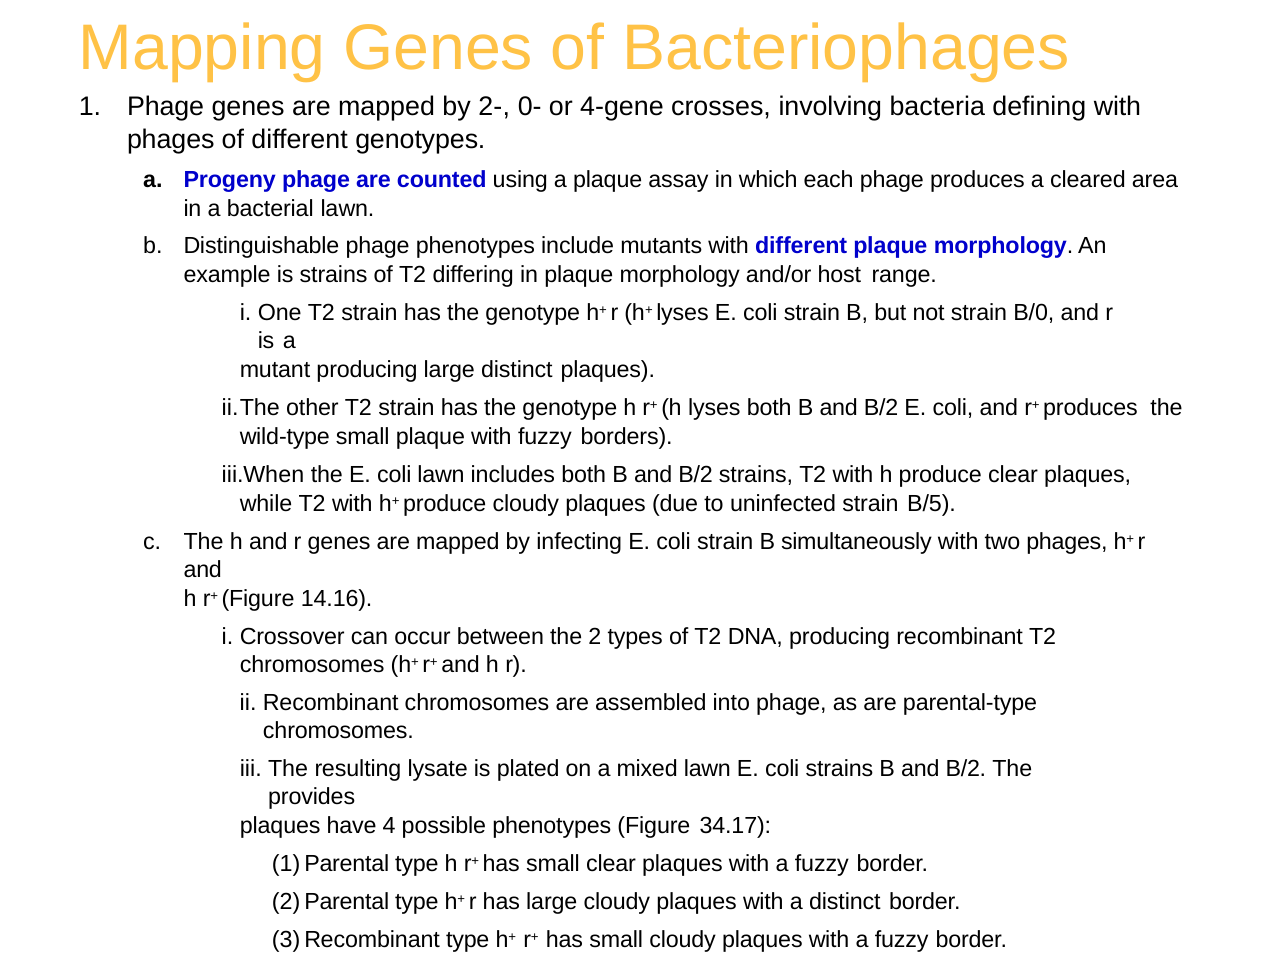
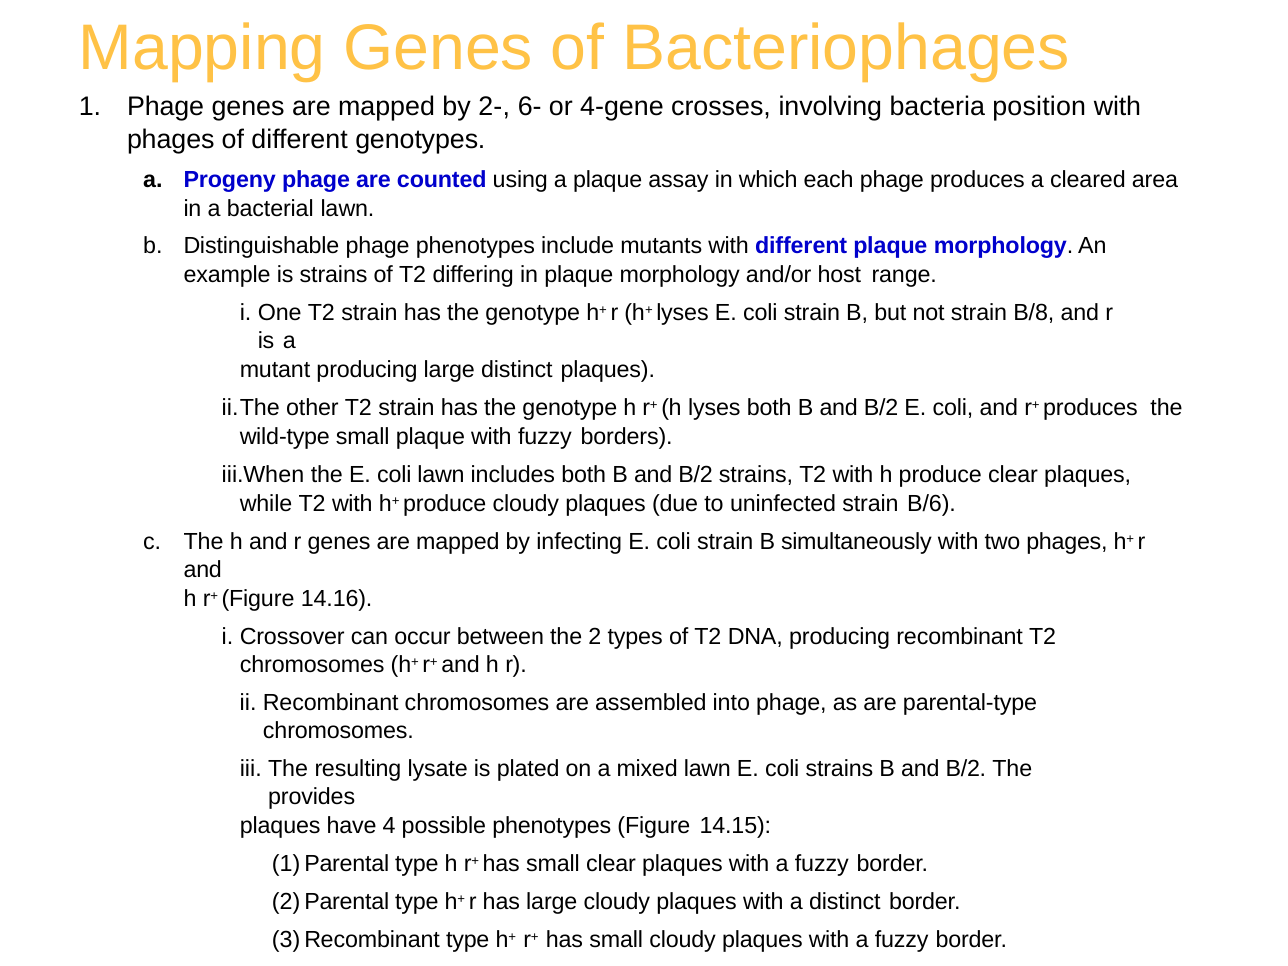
0-: 0- -> 6- (530, 106)
defining: defining -> position (1039, 106)
B/0: B/0 -> B/8 (1034, 313)
B/5: B/5 -> B/6 (932, 504)
34.17: 34.17 -> 14.15 (735, 826)
